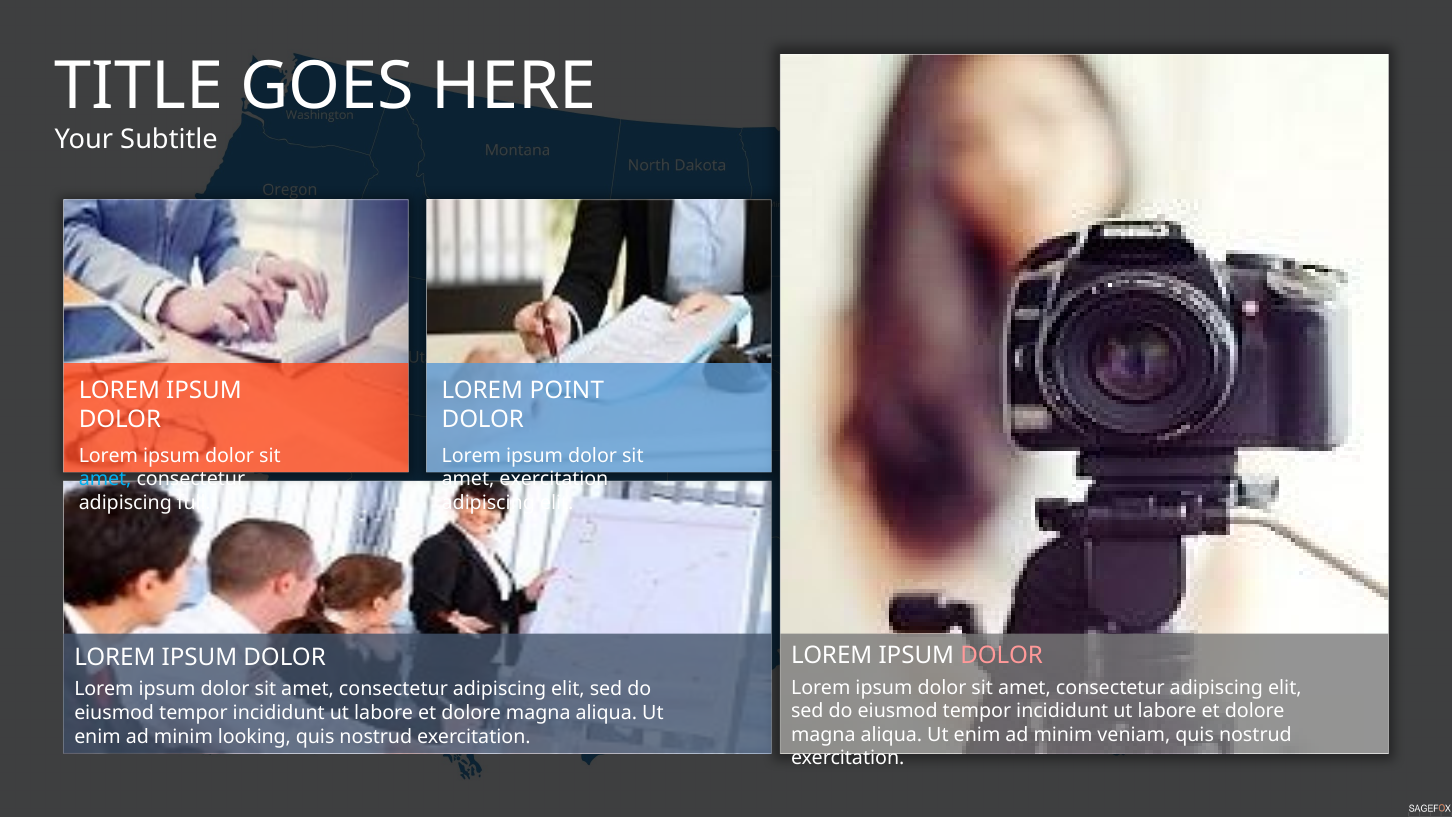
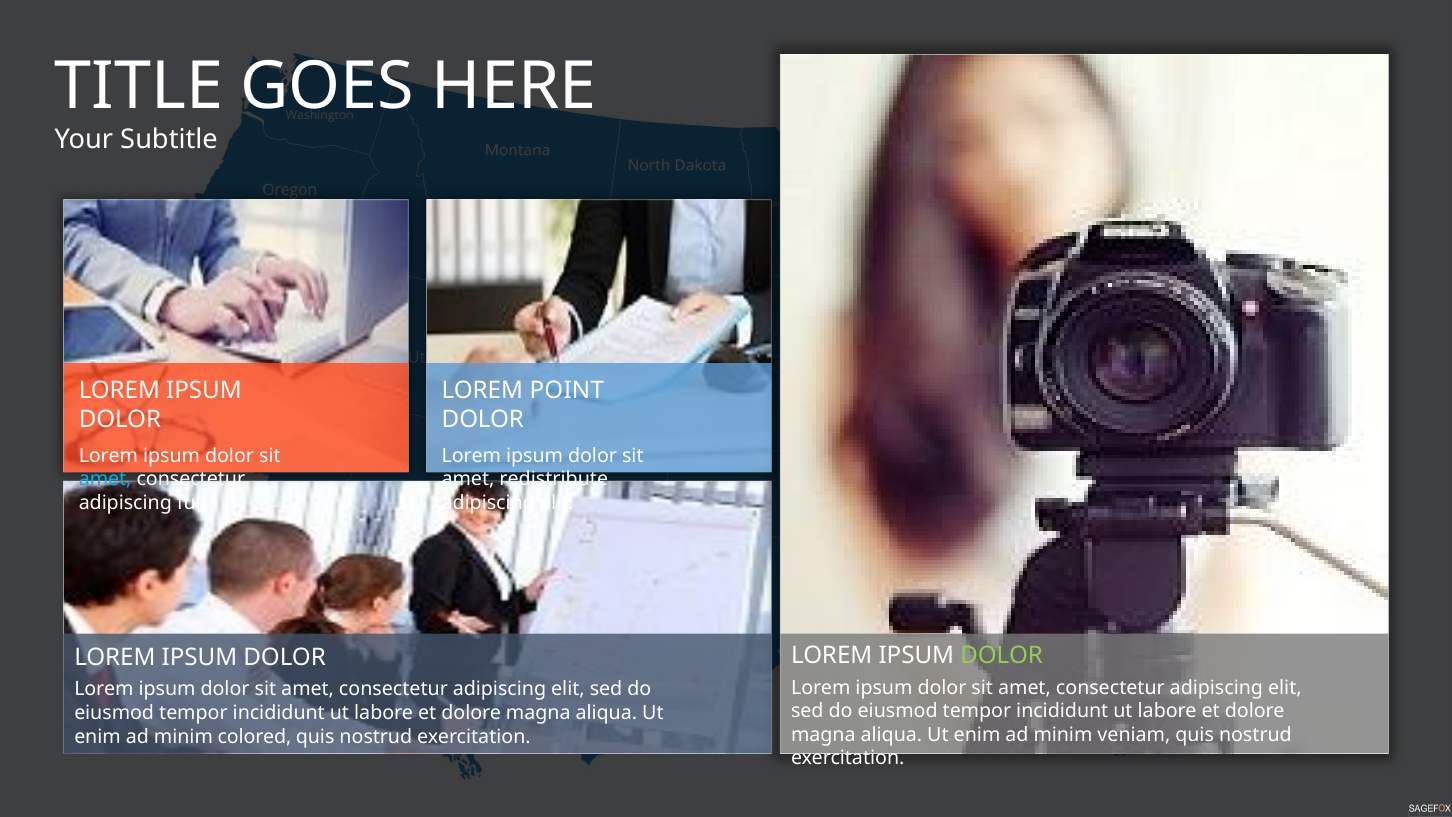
amet exercitation: exercitation -> redistribute (554, 479)
DOLOR colour: pink -> light green (1002, 655)
looking: looking -> colored (254, 737)
